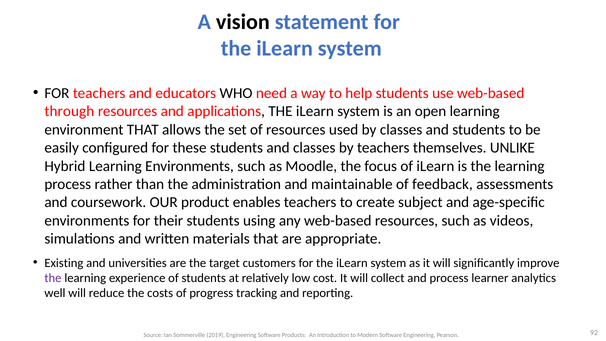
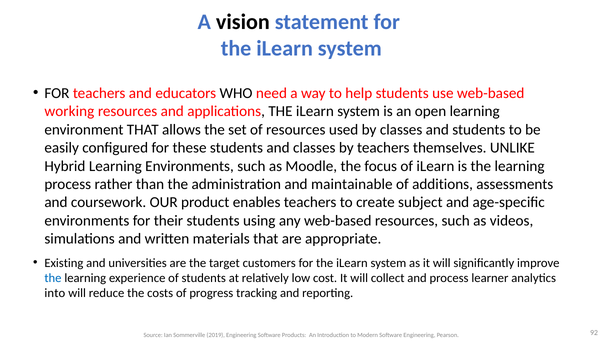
through: through -> working (69, 111)
feedback: feedback -> additions (443, 184)
the colour: purple -> blue (53, 278)
well: well -> into (55, 293)
